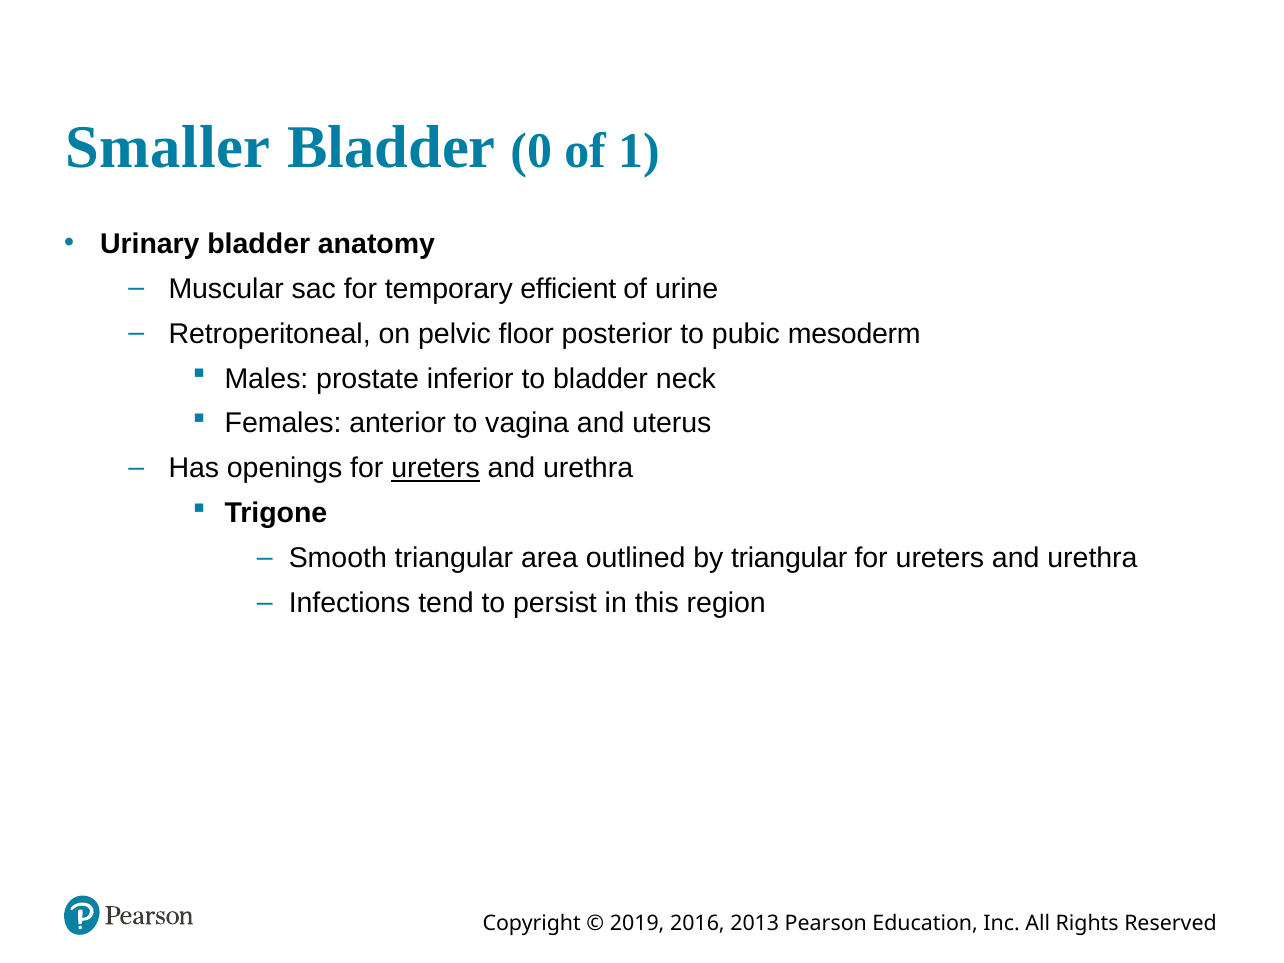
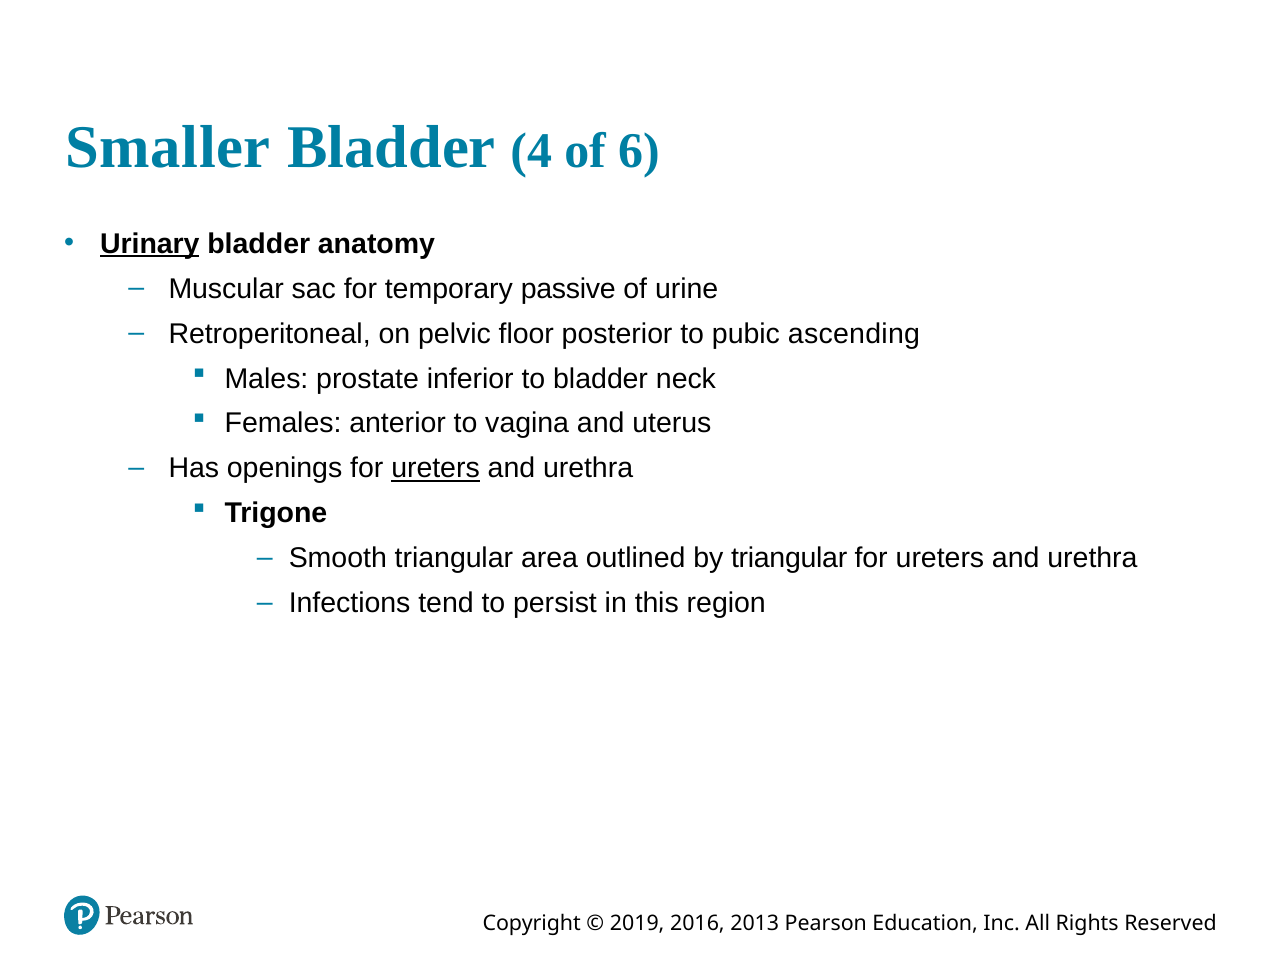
0: 0 -> 4 (531, 151)
1: 1 -> 6 (639, 151)
Urinary underline: none -> present (150, 244)
efficient: efficient -> passive (568, 289)
mesoderm: mesoderm -> ascending (854, 334)
